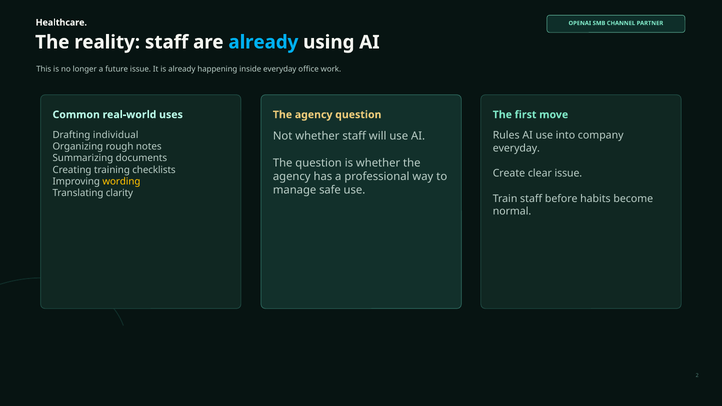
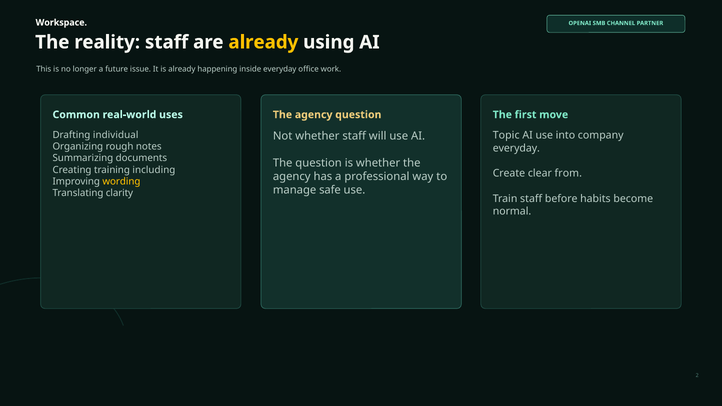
Healthcare: Healthcare -> Workspace (61, 23)
already colour: light blue -> yellow (263, 42)
Rules: Rules -> Topic (506, 135)
checklists: checklists -> including (154, 170)
clear issue: issue -> from (568, 173)
